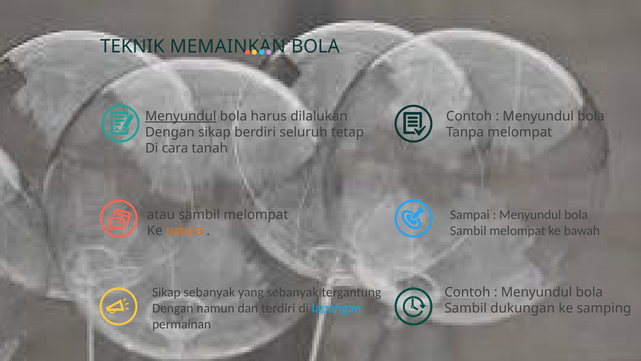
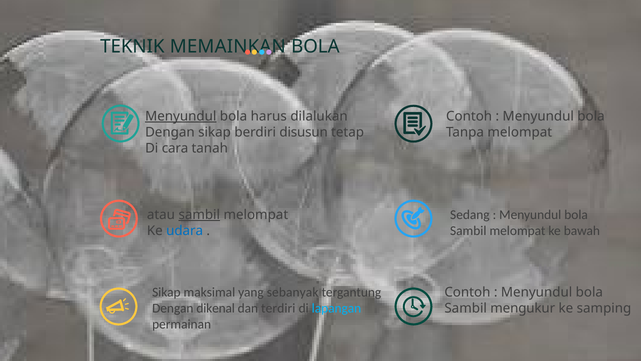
seluruh: seluruh -> disusun (304, 132)
Sampai: Sampai -> Sedang (470, 214)
sambil underline: none -> present (199, 214)
udara colour: orange -> blue (185, 230)
Sikap sebanyak: sebanyak -> maksimal (209, 292)
namun: namun -> dikenal (216, 308)
dukungan: dukungan -> mengukur (523, 308)
